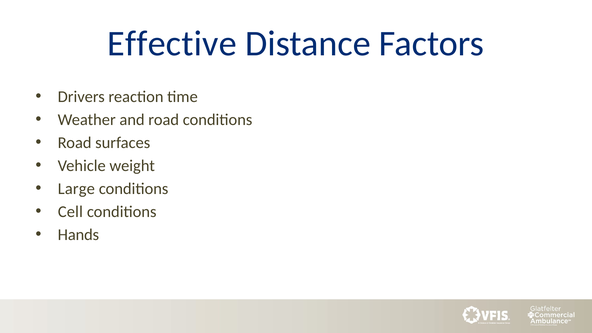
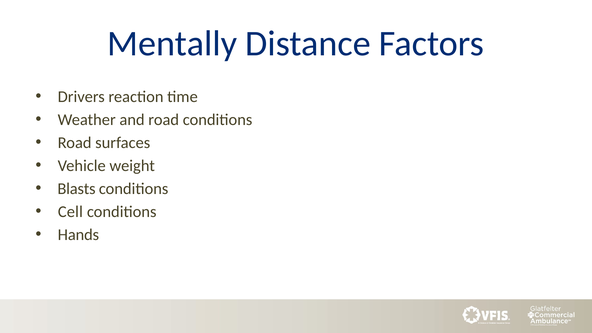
Effective: Effective -> Mentally (172, 44)
Large: Large -> Blasts (76, 189)
